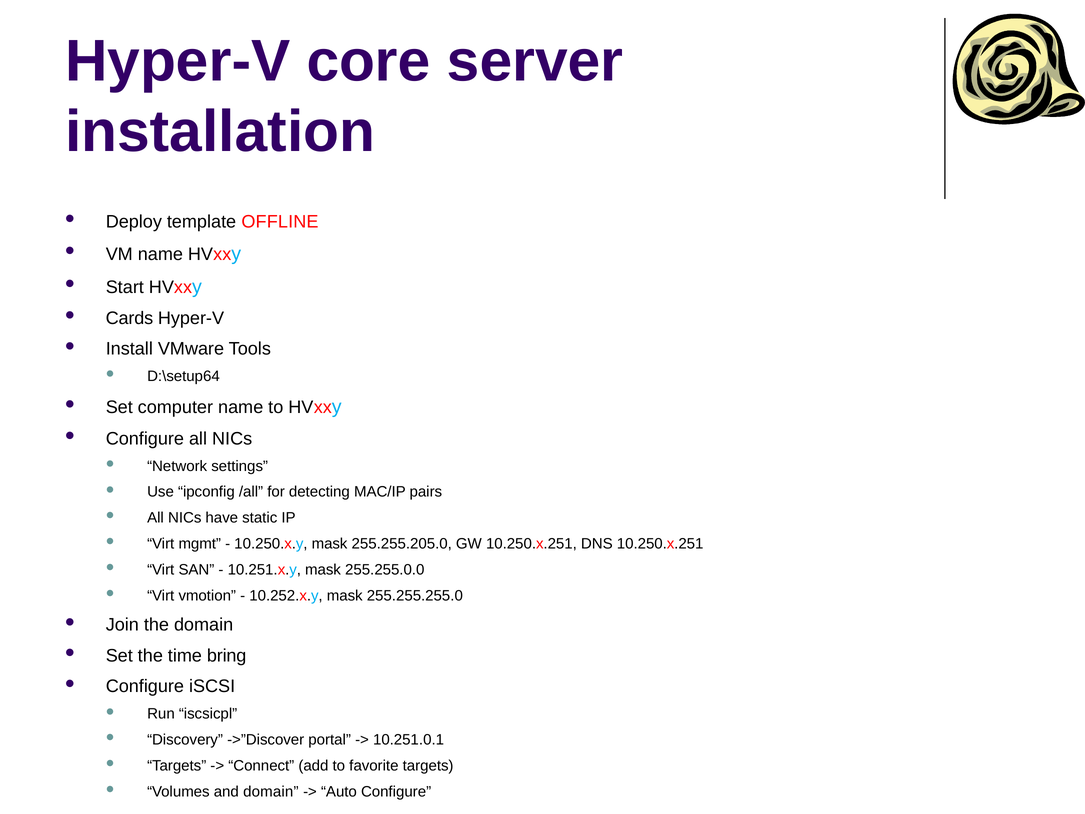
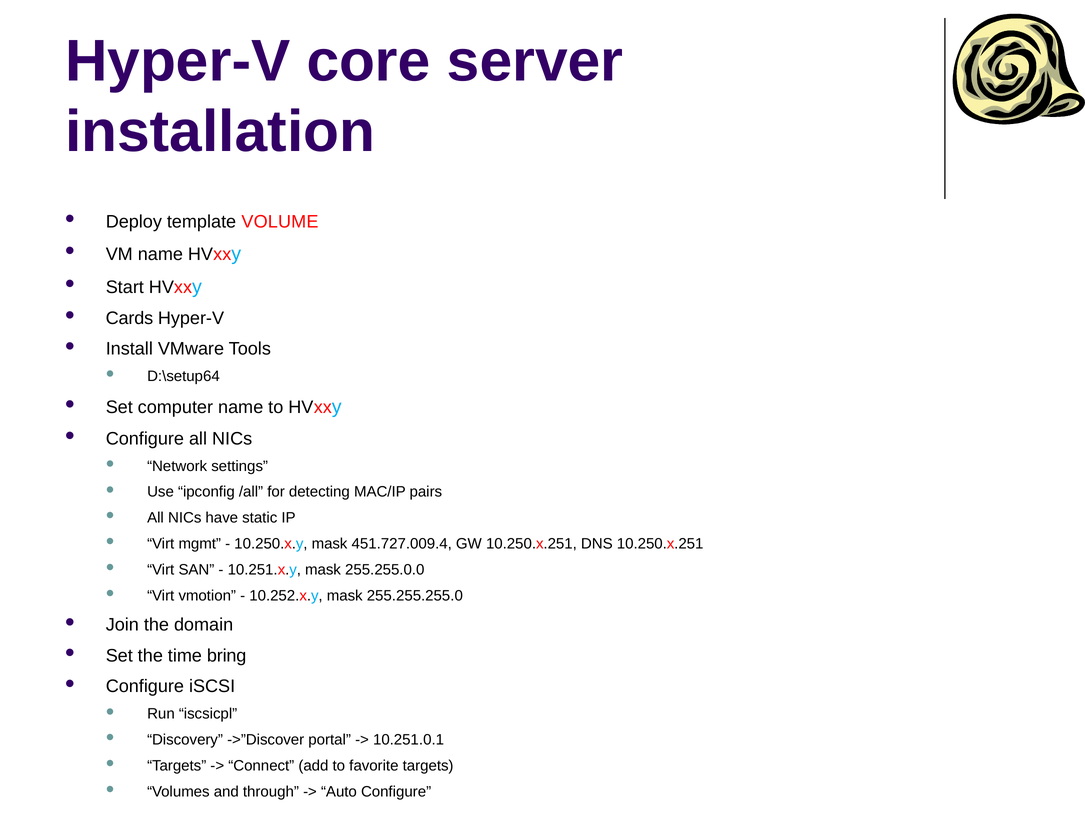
OFFLINE: OFFLINE -> VOLUME (280, 222)
255.255.205.0: 255.255.205.0 -> 451.727.009.4 (402, 544)
and domain: domain -> through (271, 792)
